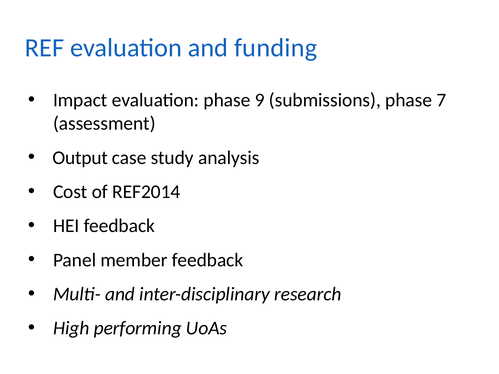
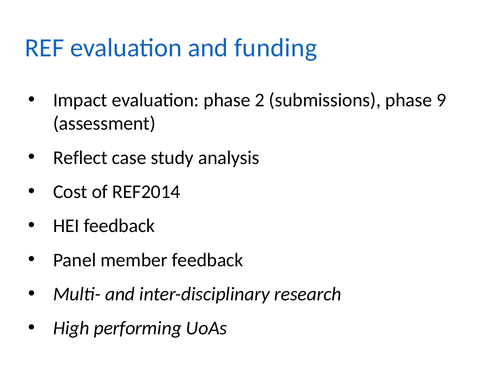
9: 9 -> 2 (260, 100)
7: 7 -> 9 (441, 100)
Output: Output -> Reflect (80, 158)
